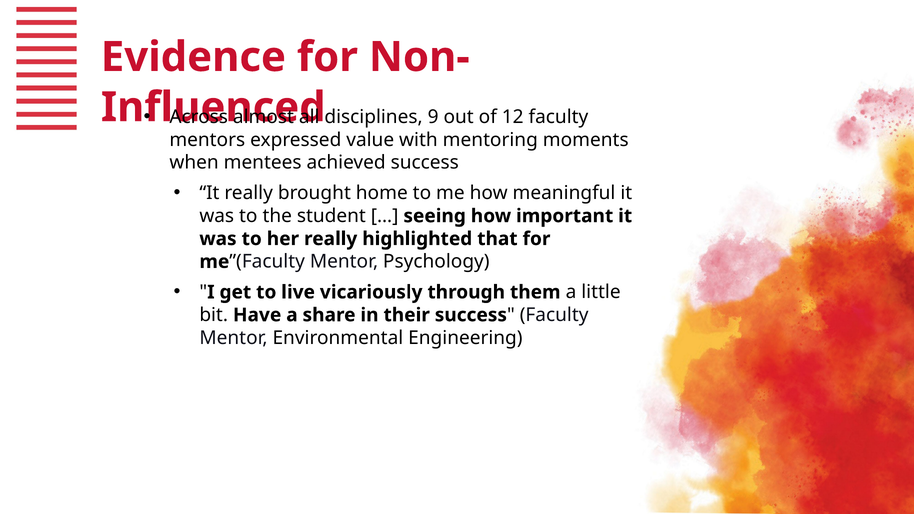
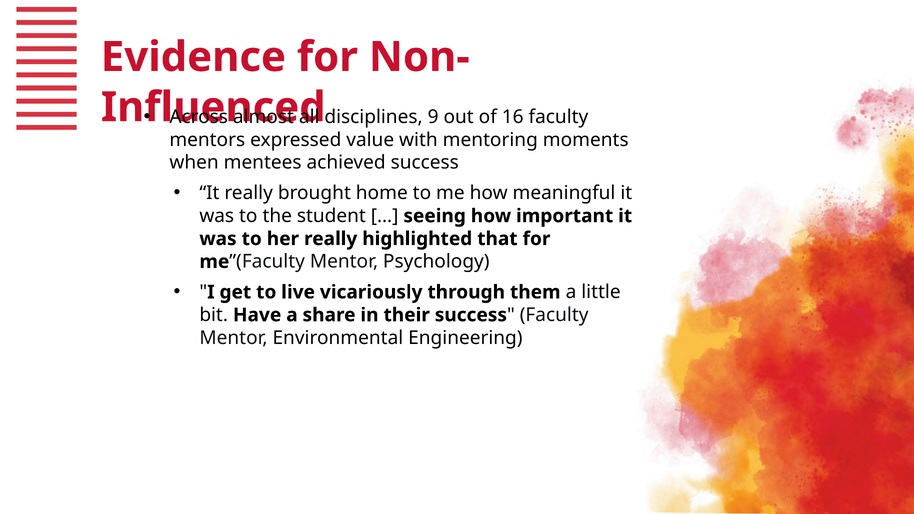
12: 12 -> 16 (513, 117)
